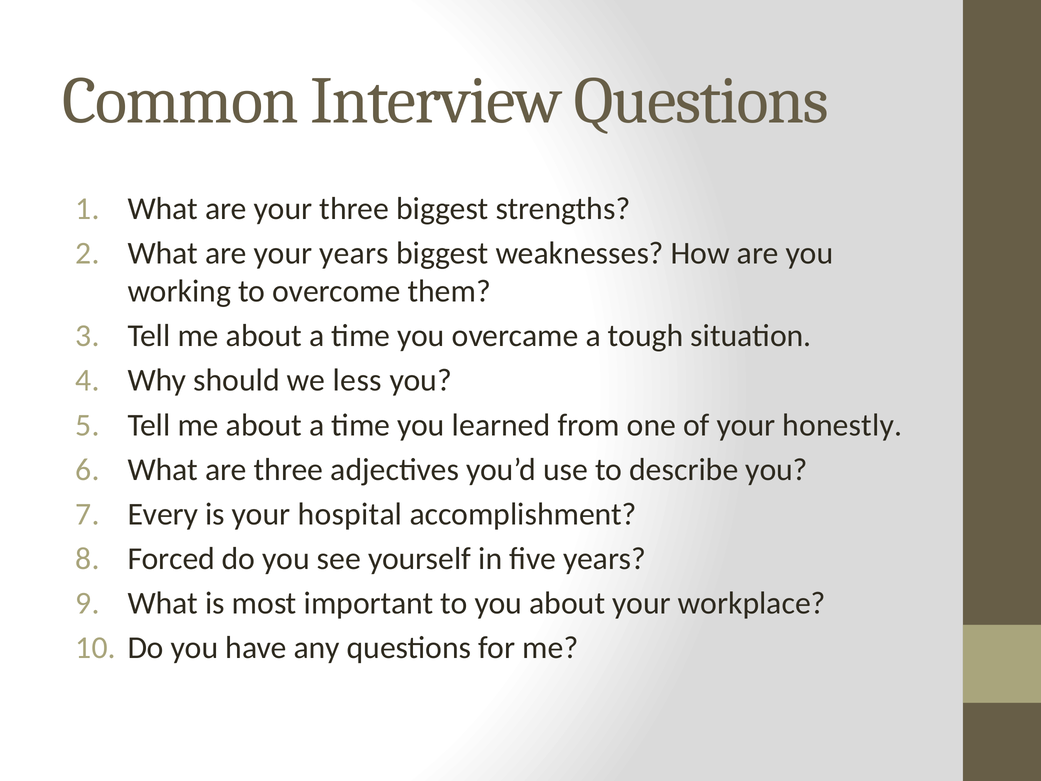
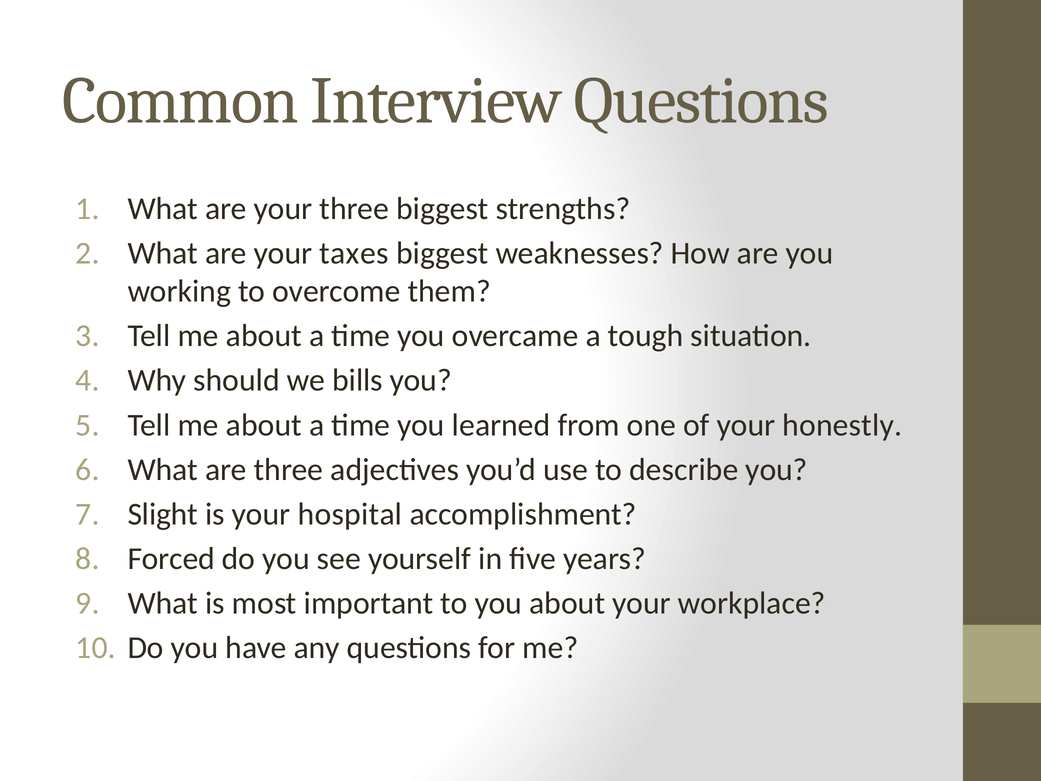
your years: years -> taxes (354, 253)
less: less -> bills (358, 380)
Every: Every -> Slight (163, 514)
